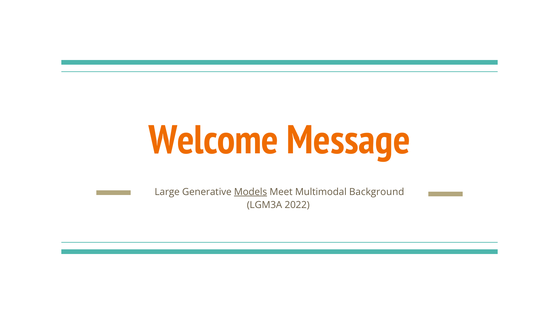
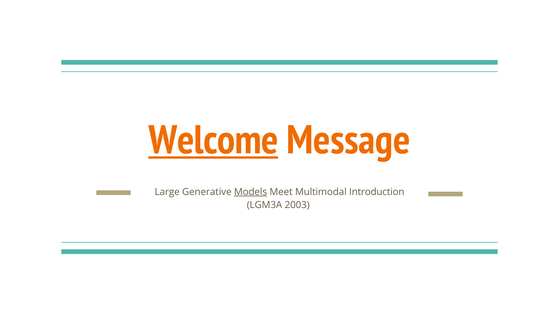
Welcome underline: none -> present (213, 140)
Background: Background -> Introduction (377, 192)
2022: 2022 -> 2003 (297, 205)
